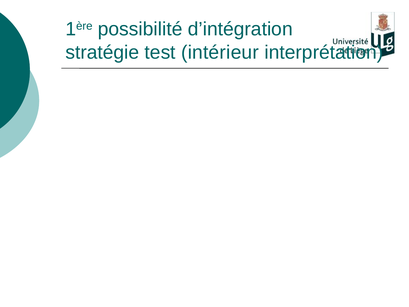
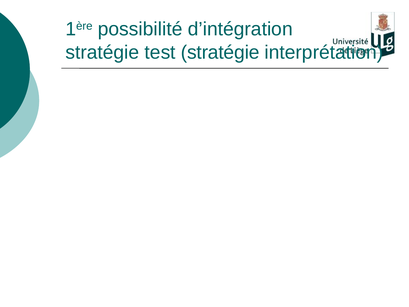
test intérieur: intérieur -> stratégie (220, 52)
